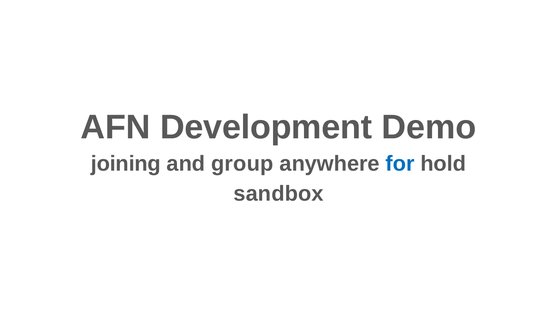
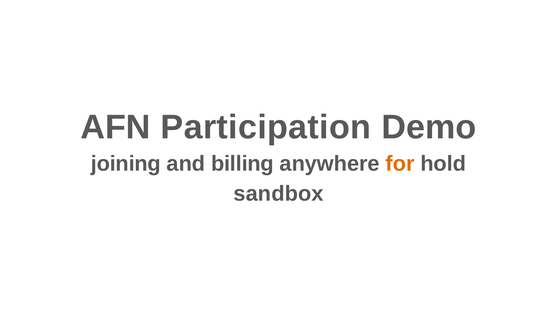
Development: Development -> Participation (266, 127)
group: group -> billing (242, 164)
for colour: blue -> orange (400, 164)
